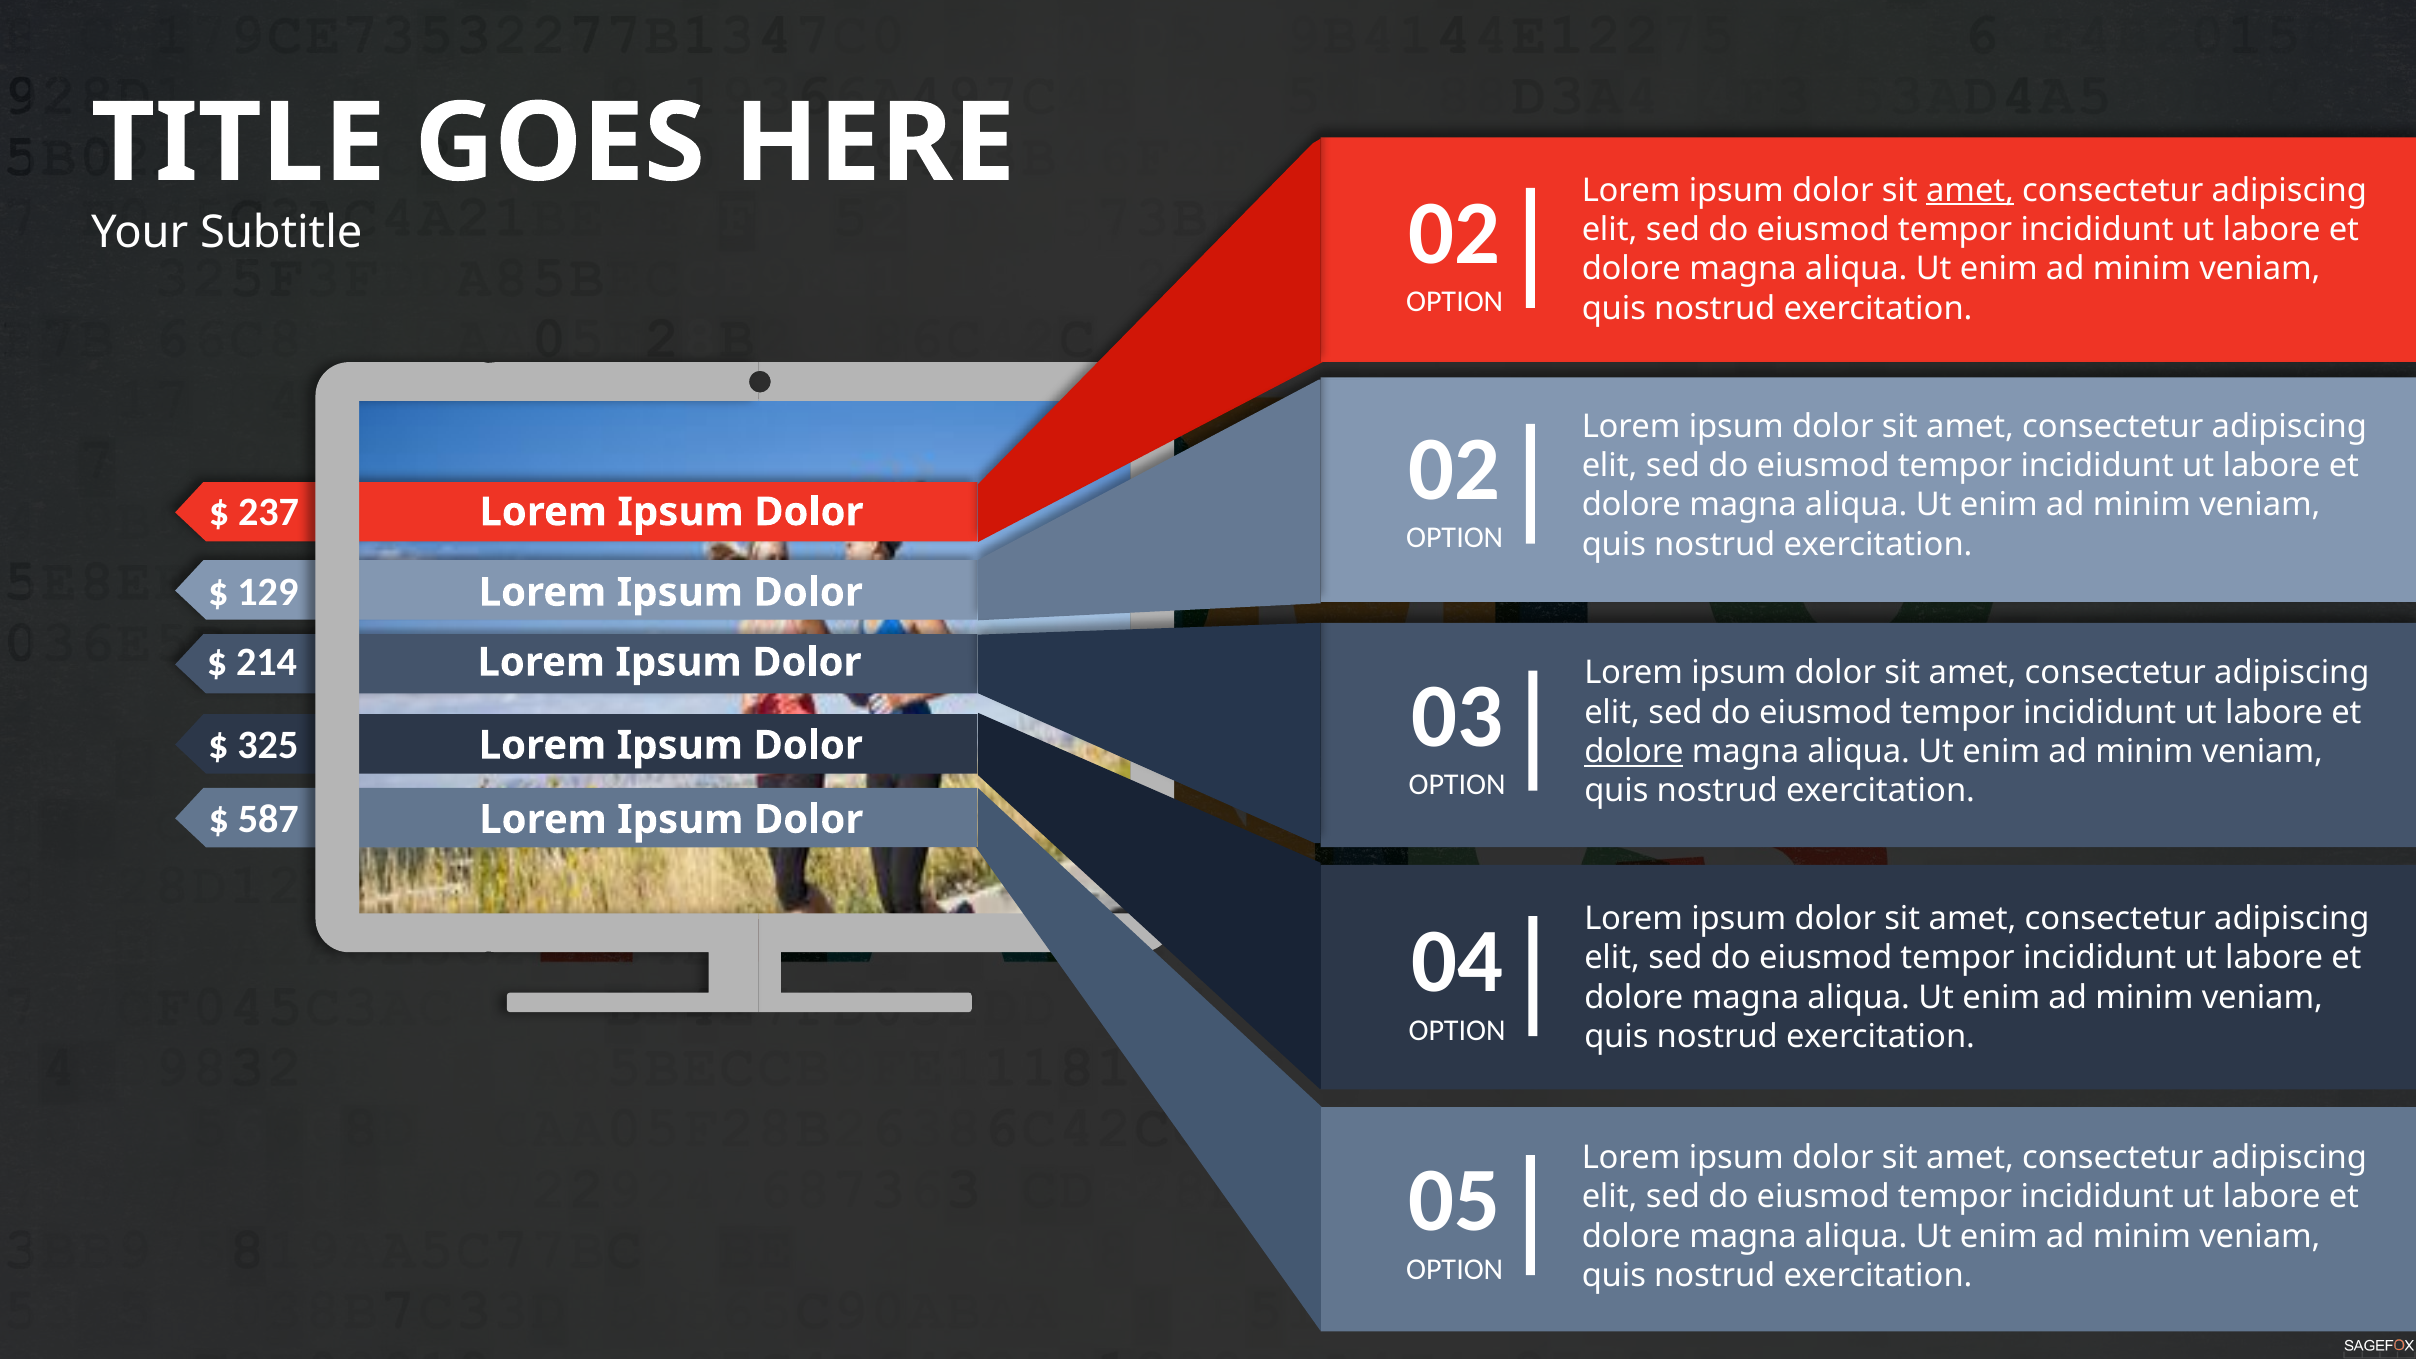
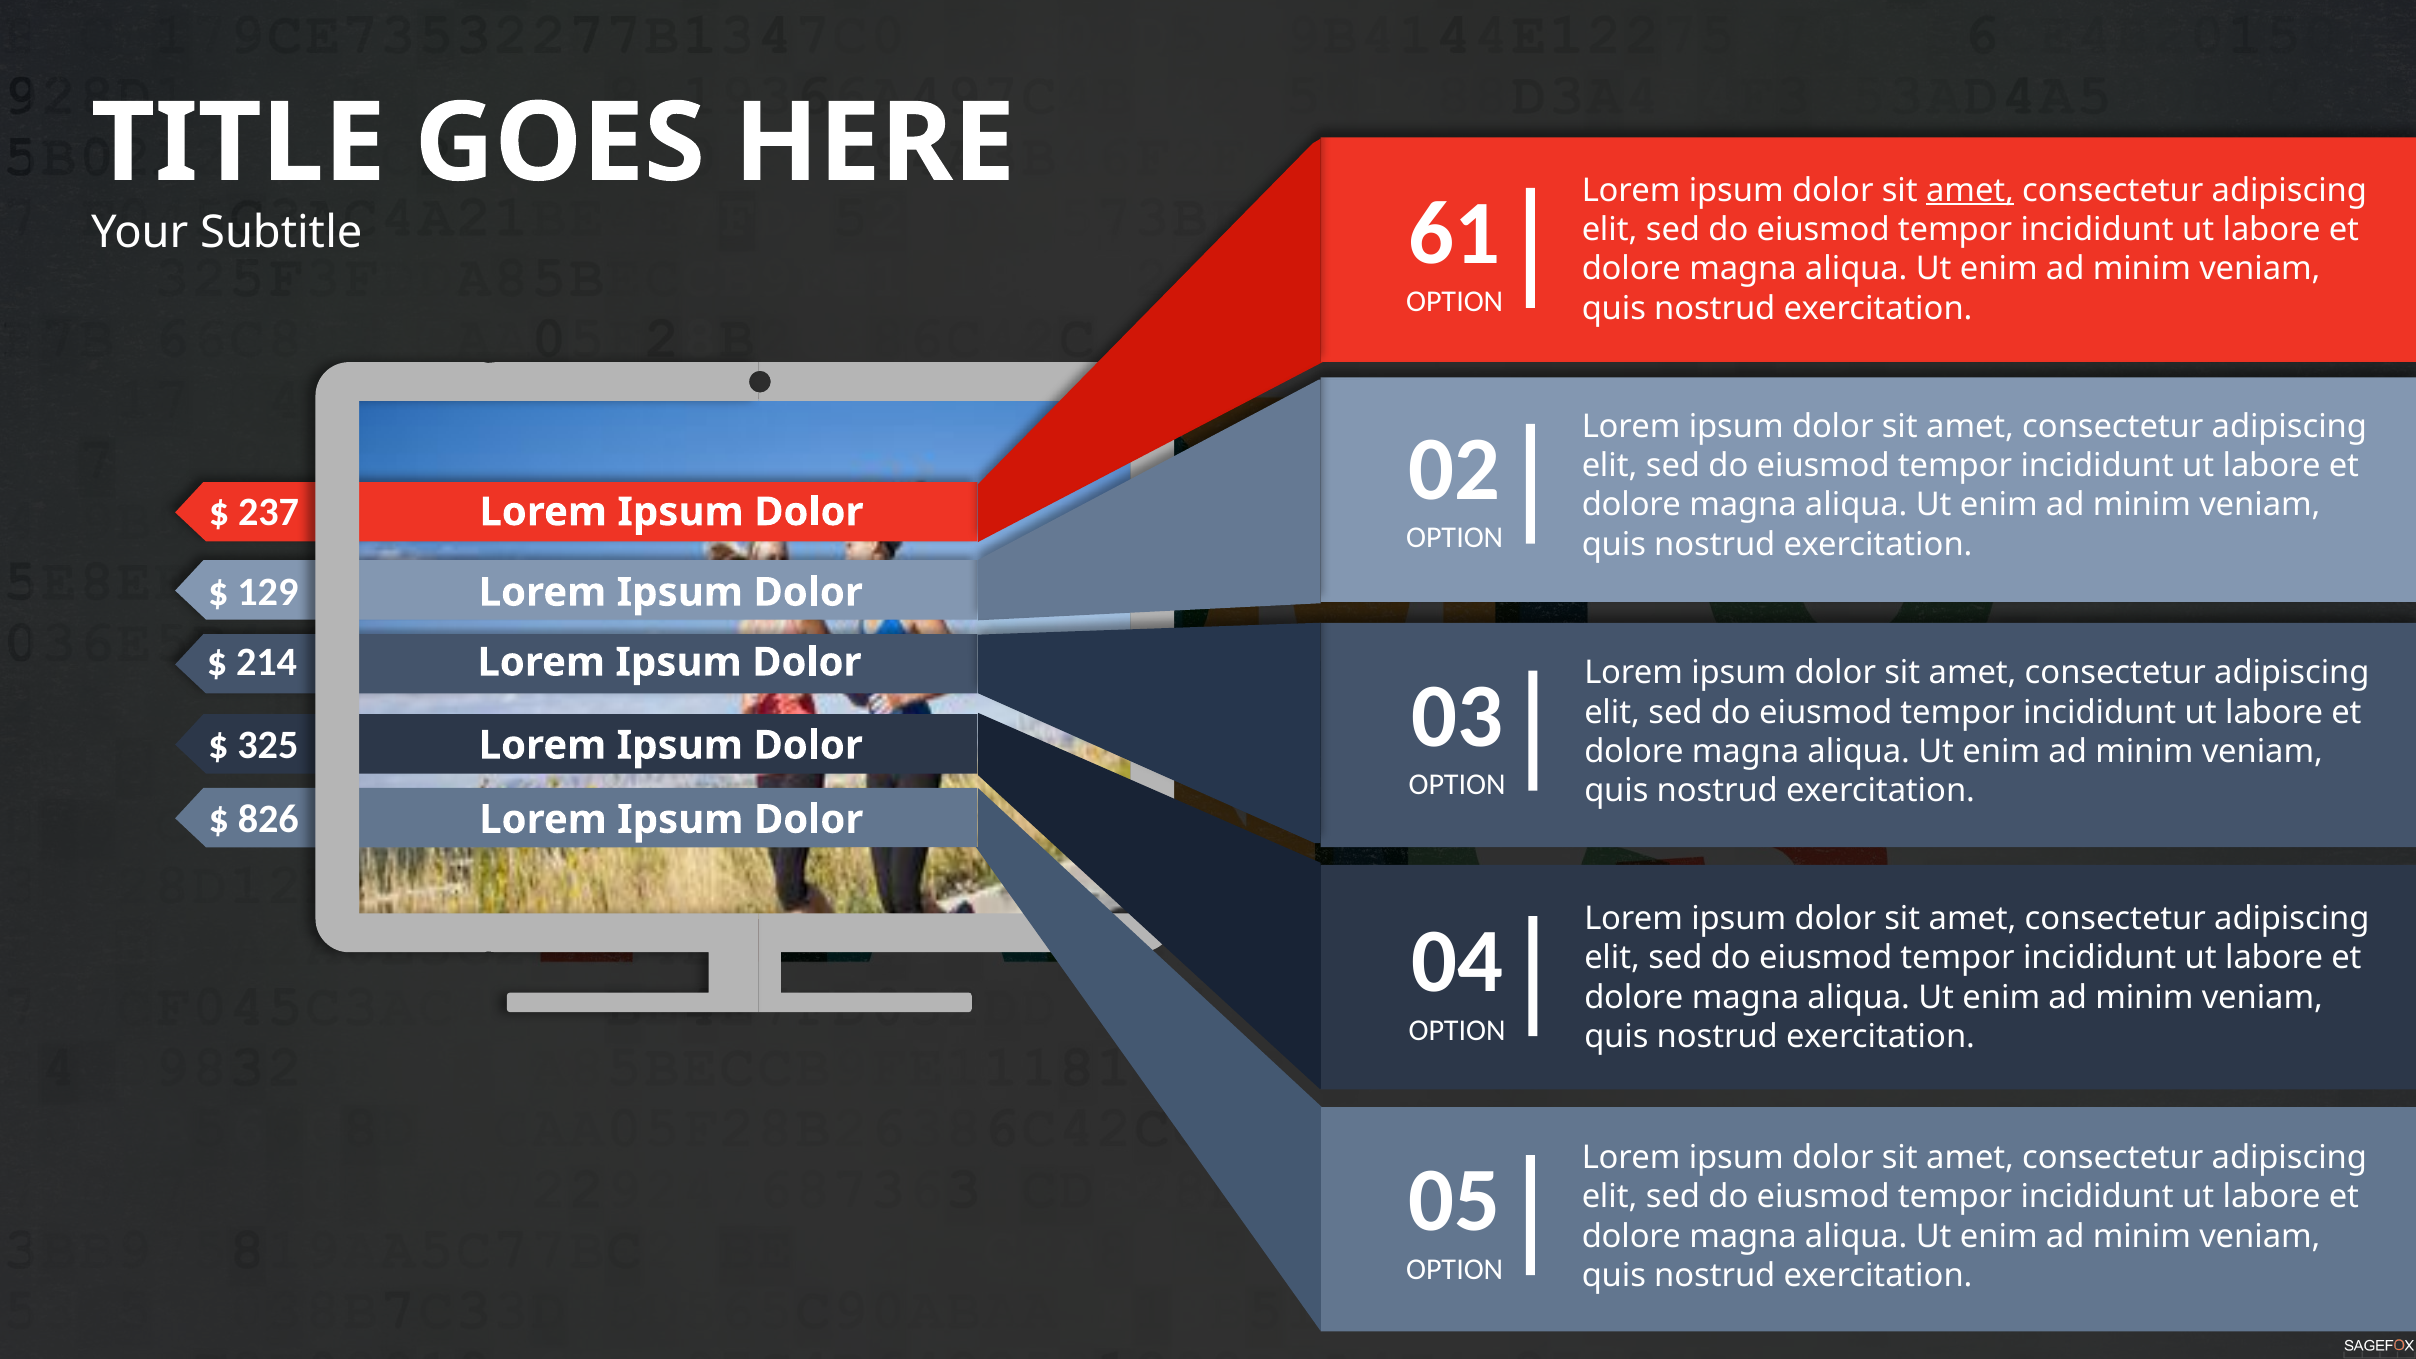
02: 02 -> 61 (1455, 234)
dolore underline: present -> none (1634, 752)
587: 587 -> 826 (268, 819)
